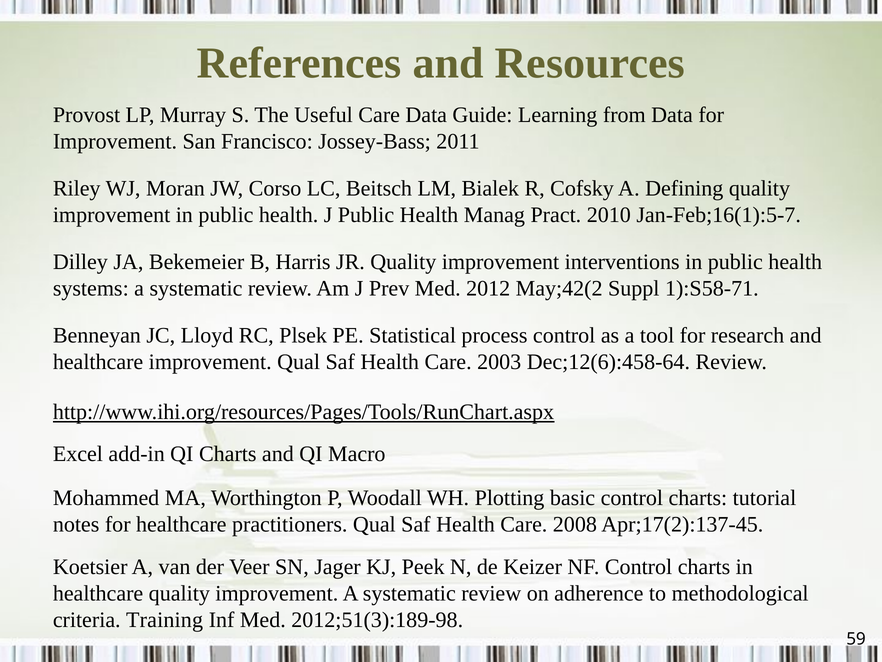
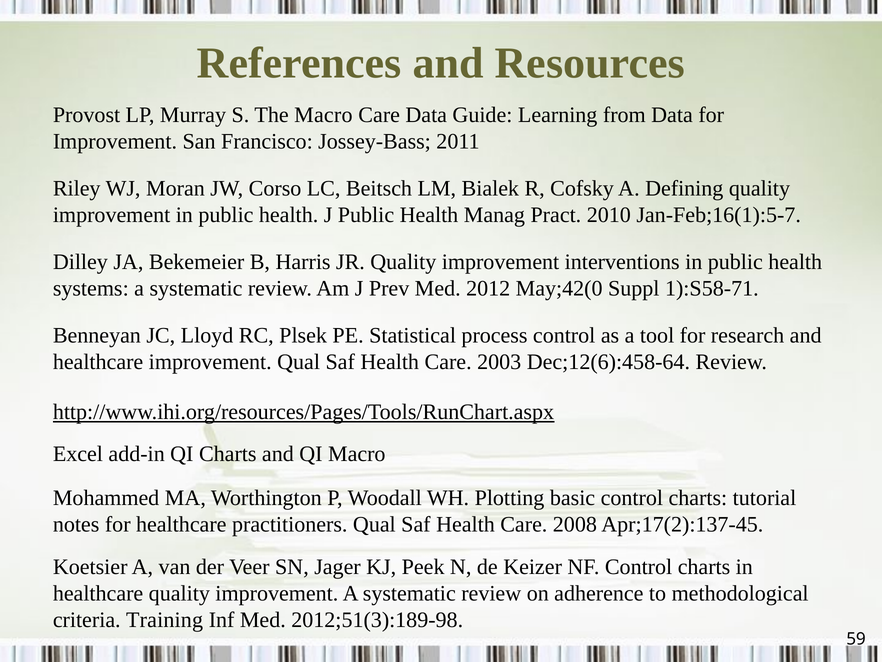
The Useful: Useful -> Macro (323, 115)
May;42(2: May;42(2 -> May;42(0 (559, 288)
